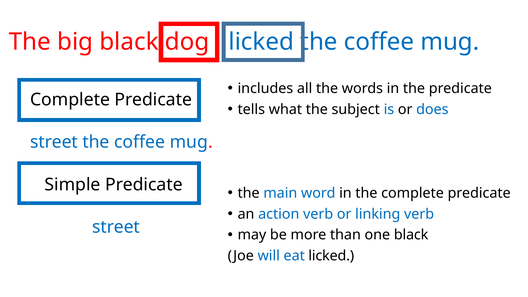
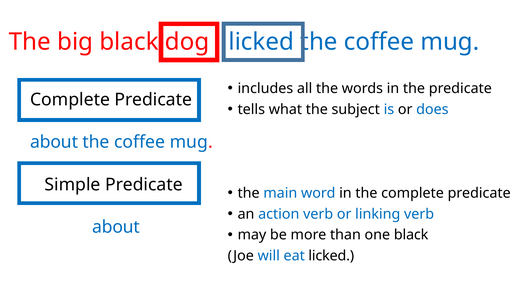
street: street -> about (54, 142)
street: street -> about (116, 227)
